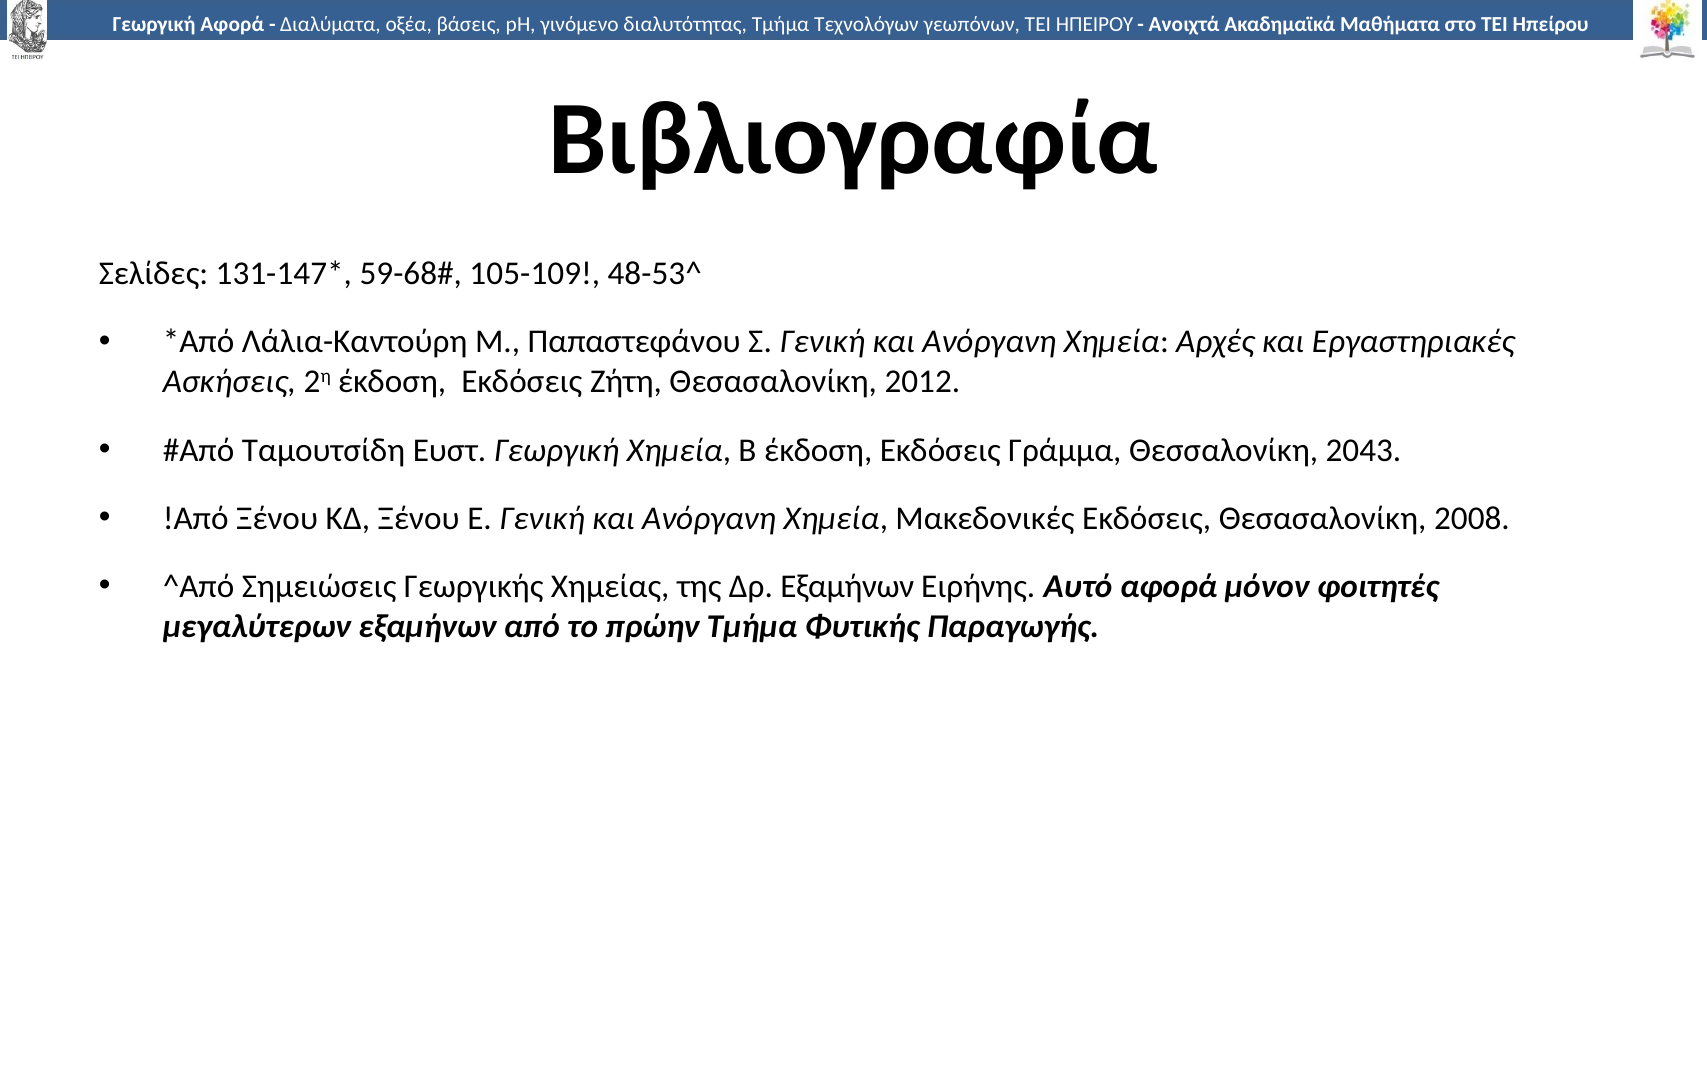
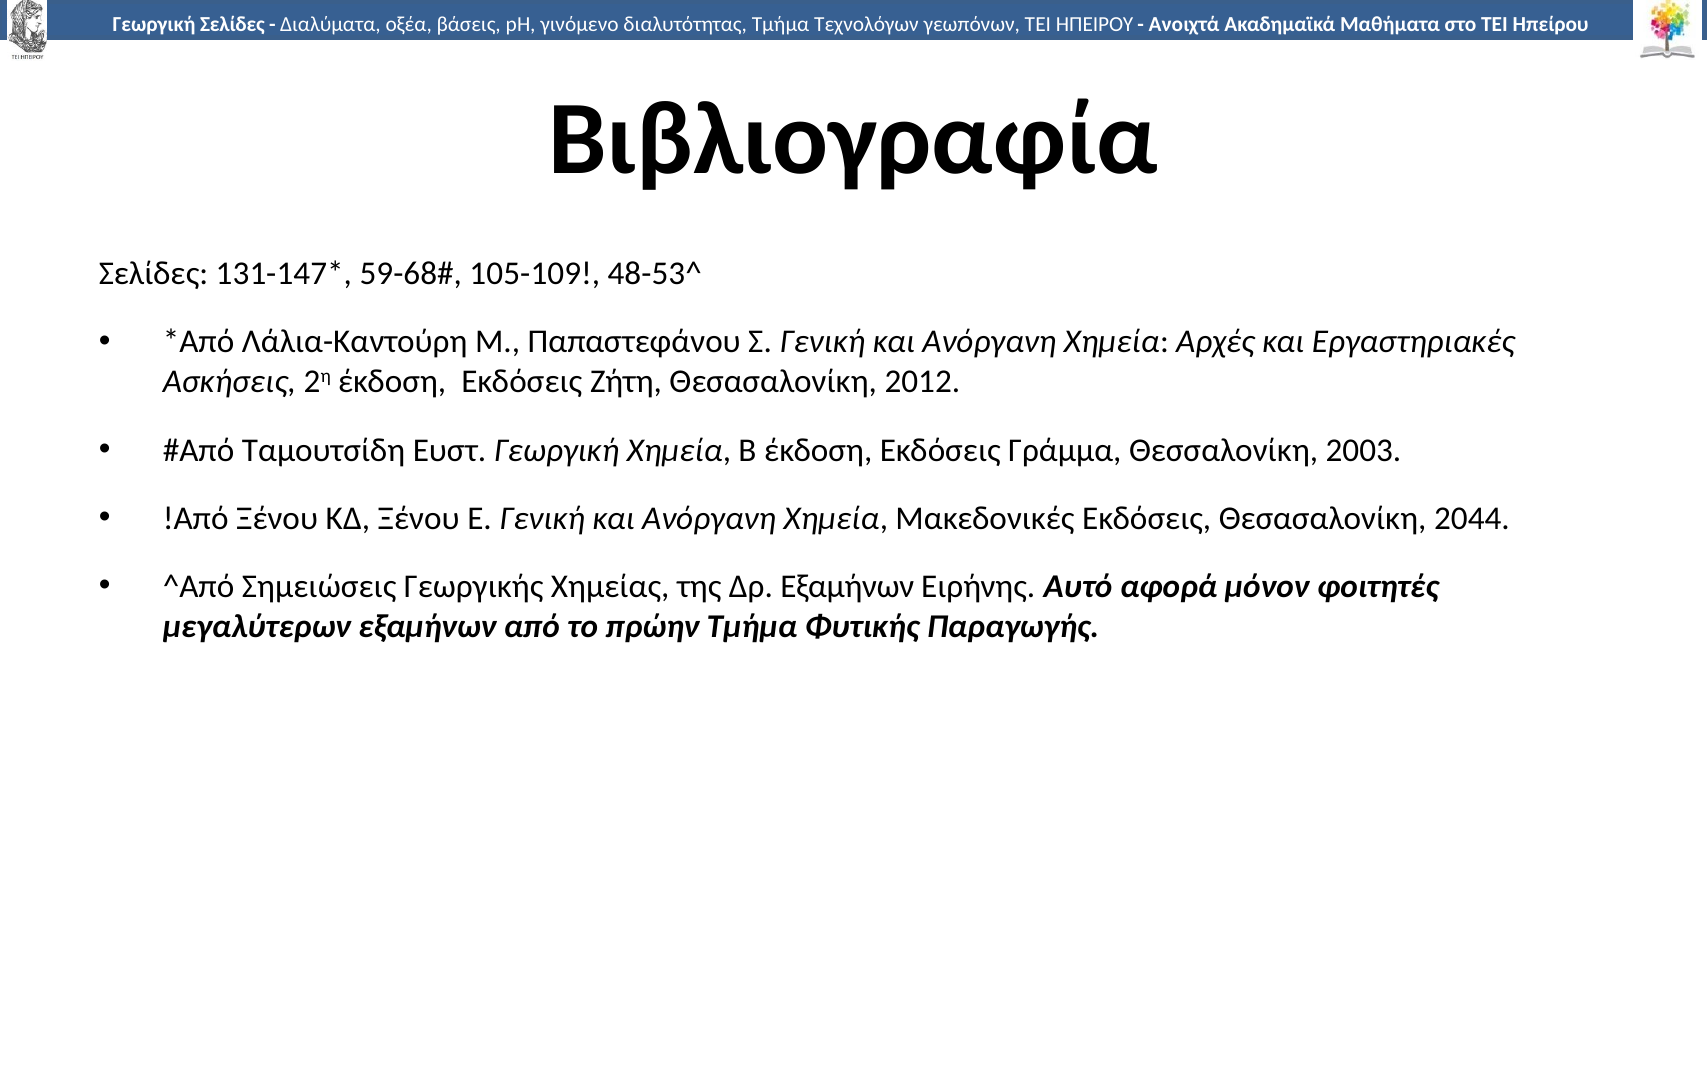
Γεωργική Αφορά: Αφορά -> Σελίδες (232, 25)
2043: 2043 -> 2003 (1363, 450)
2008: 2008 -> 2044 (1472, 518)
